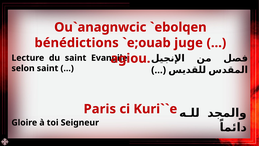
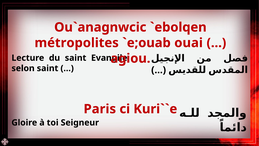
bénédictions: bénédictions -> métropolites (77, 43)
juge: juge -> ouai (189, 43)
